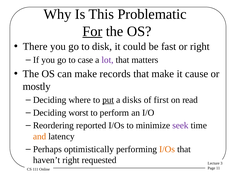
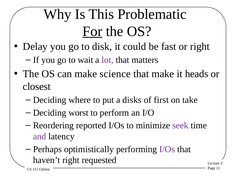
There: There -> Delay (35, 46)
case: case -> wait (86, 60)
records: records -> science (115, 74)
cause: cause -> heads (197, 74)
mostly: mostly -> closest (37, 86)
put underline: present -> none (108, 100)
read: read -> take (190, 100)
and colour: orange -> purple (40, 136)
I/Os colour: orange -> purple (167, 149)
